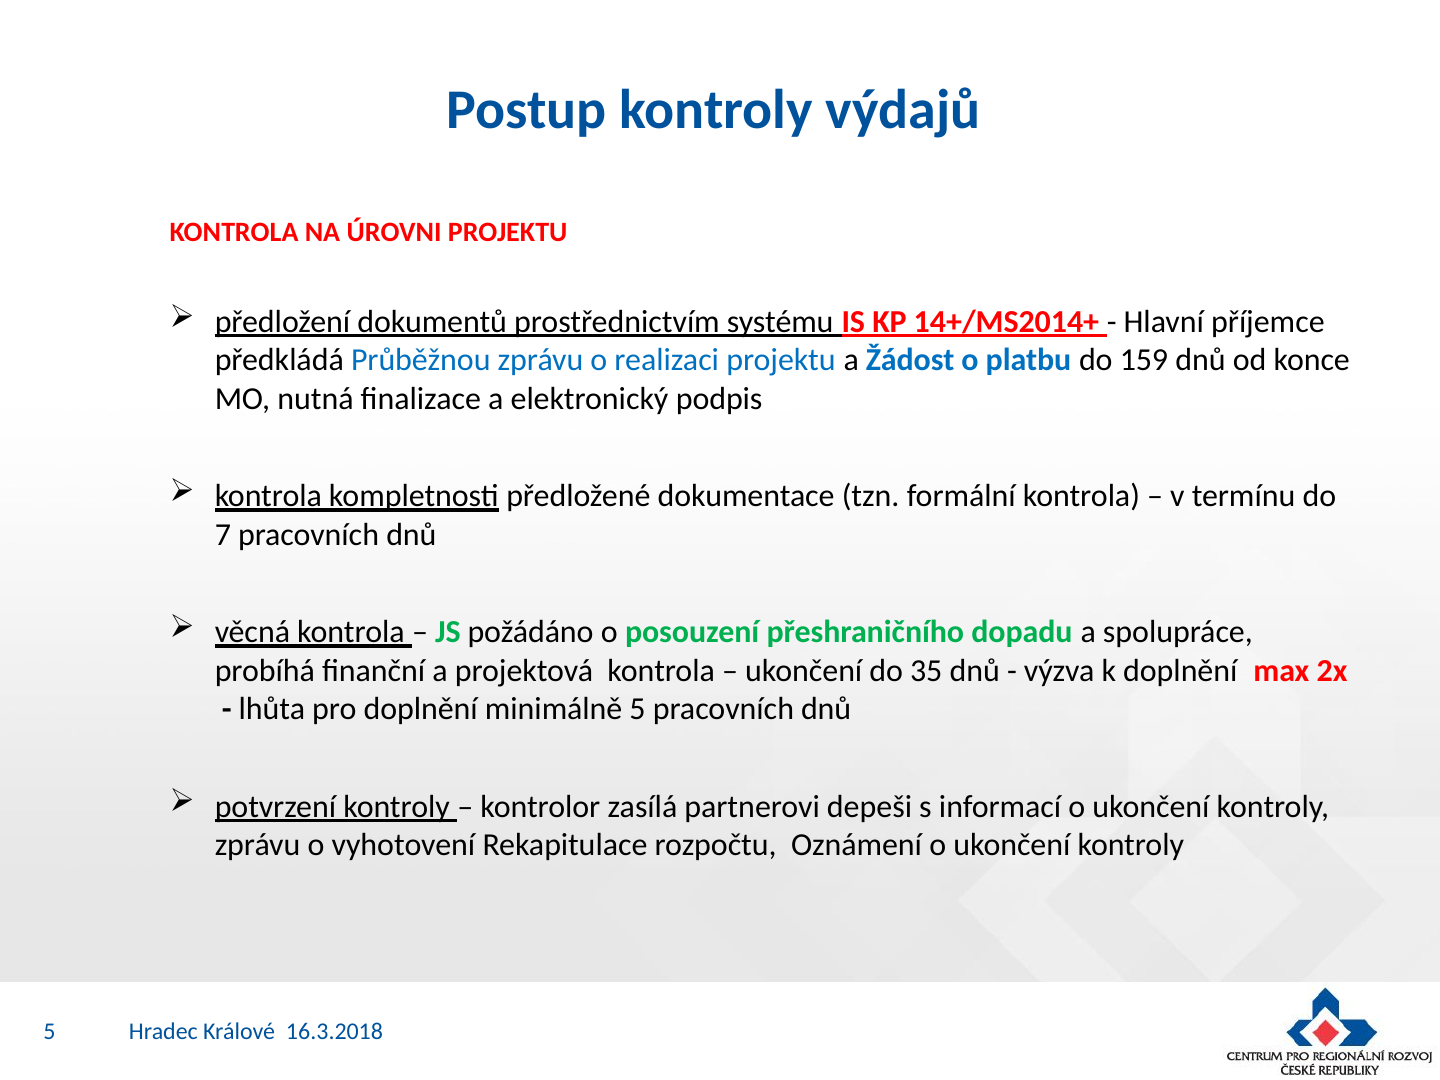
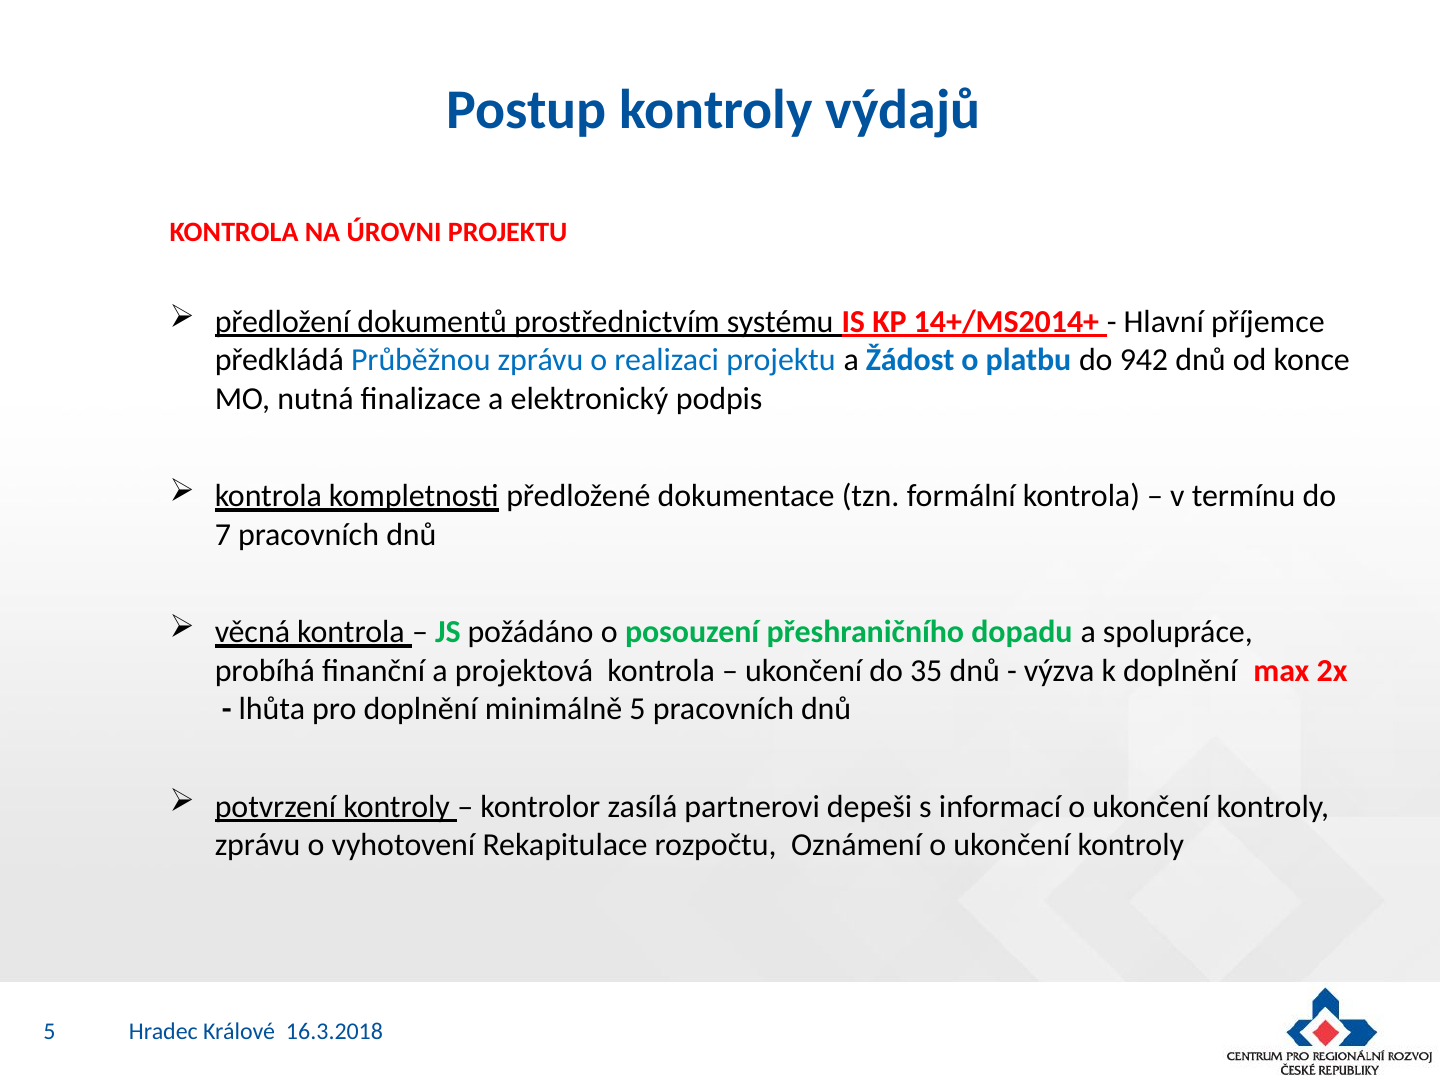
159: 159 -> 942 (1144, 360)
